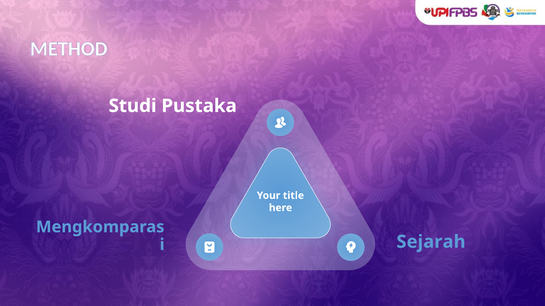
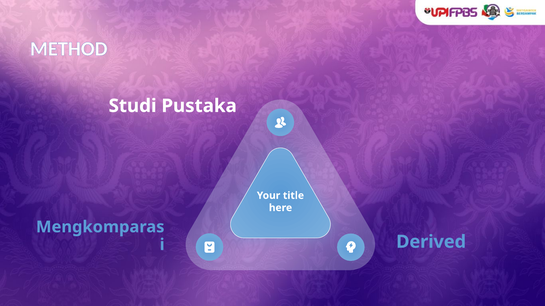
Sejarah: Sejarah -> Derived (431, 242)
